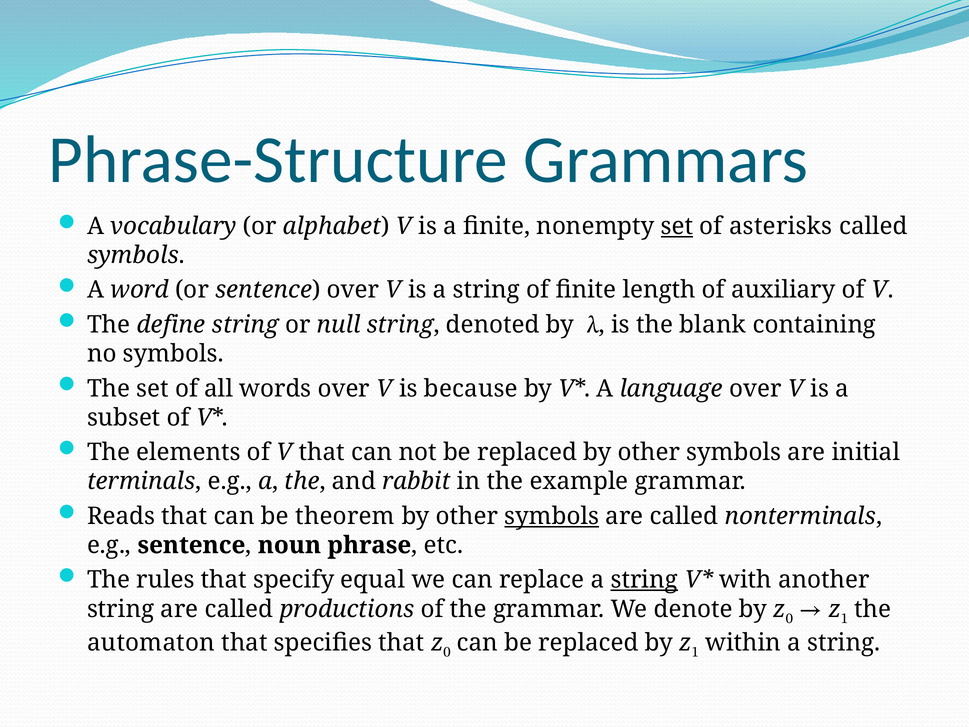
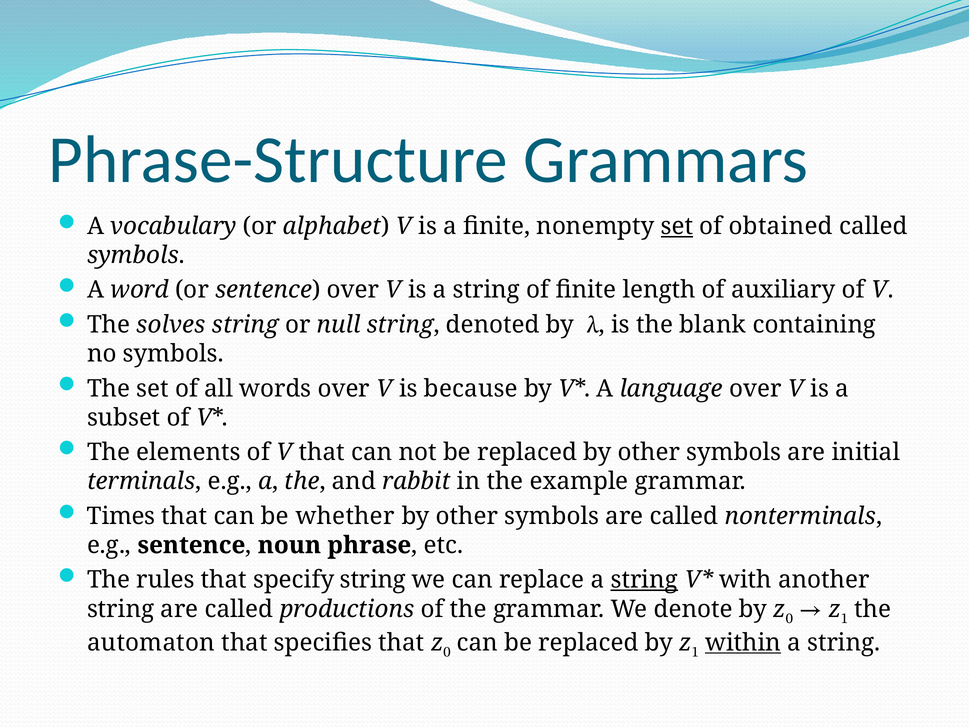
asterisks: asterisks -> obtained (781, 226)
define: define -> solves (171, 325)
Reads: Reads -> Times (121, 516)
theorem: theorem -> whether (345, 516)
symbols underline: present -> none (552, 516)
specify equal: equal -> string (373, 580)
within underline: none -> present (743, 642)
